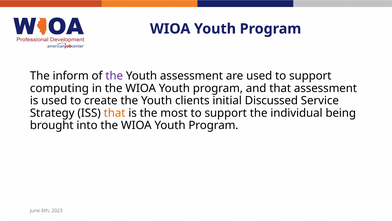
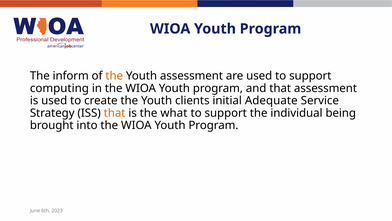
the colour: purple -> orange (114, 76)
Discussed: Discussed -> Adequate (271, 100)
most: most -> what (174, 113)
